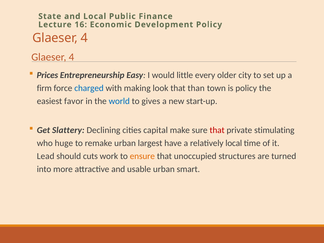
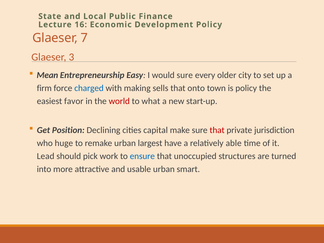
4: 4 -> 7 (84, 38)
4: 4 -> 3 (71, 57)
Prices: Prices -> Mean (47, 75)
would little: little -> sure (185, 75)
look: look -> sells (161, 88)
than: than -> onto (196, 88)
world colour: blue -> red (119, 101)
gives: gives -> what (151, 101)
Slattery: Slattery -> Position (68, 130)
stimulating: stimulating -> jurisdiction (274, 130)
relatively local: local -> able (234, 143)
cuts: cuts -> pick (90, 156)
ensure colour: orange -> blue (142, 156)
